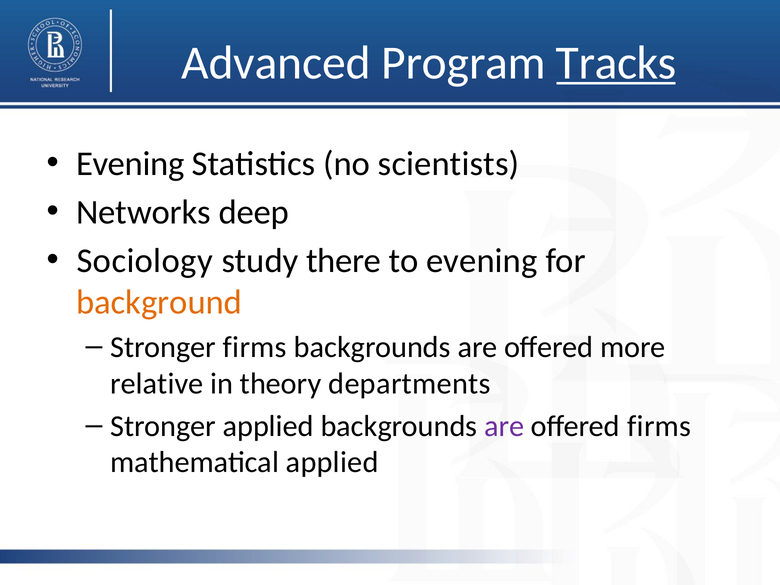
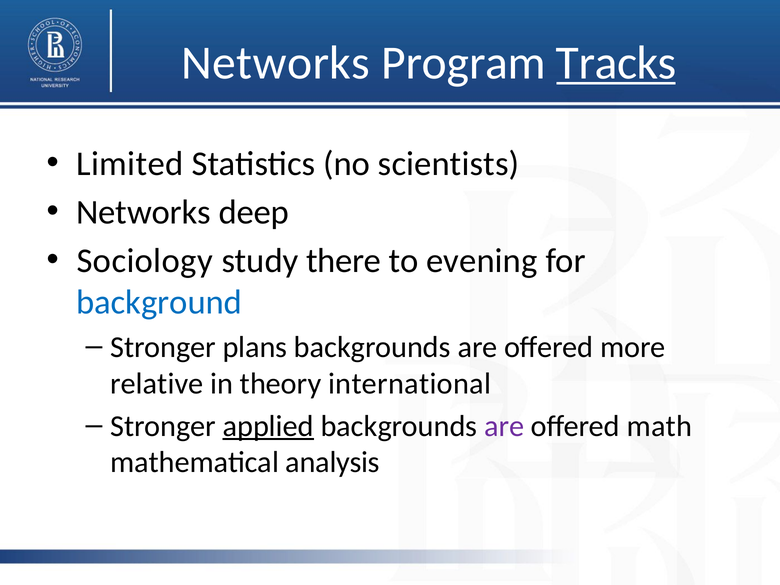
Advanced: Advanced -> Networks (276, 63)
Evening: Evening -> Limited (130, 164)
background colour: orange -> blue (159, 302)
Stronger firms: firms -> plans (255, 347)
departments: departments -> international (410, 384)
applied underline: none -> present (268, 426)
offered firms: firms -> math (659, 426)
mathematical applied: applied -> analysis (333, 462)
